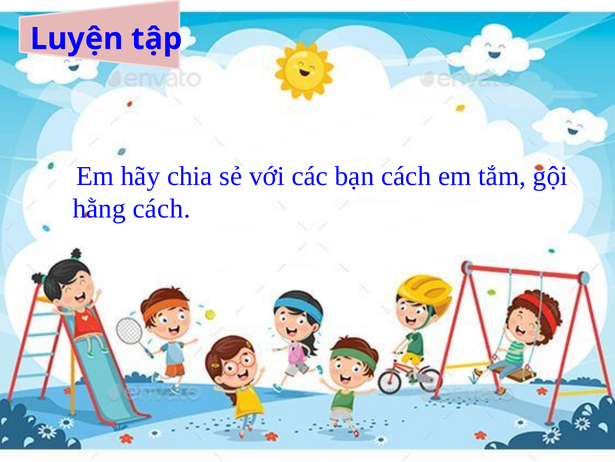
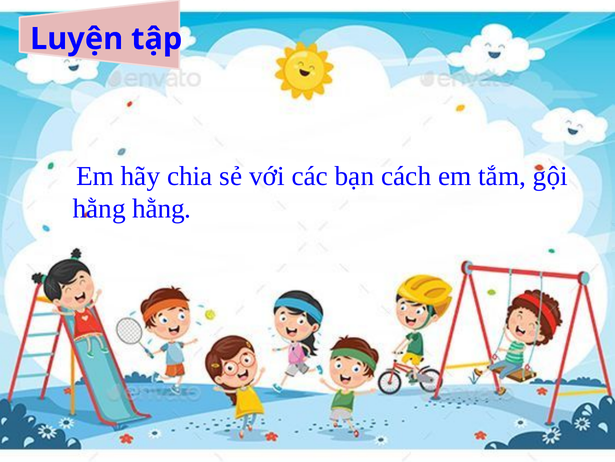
hằng cách: cách -> hằng (162, 209)
